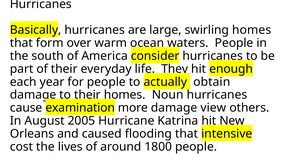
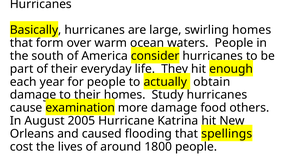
Noun: Noun -> Study (168, 95)
view: view -> food (213, 108)
intensive: intensive -> spellings (227, 134)
